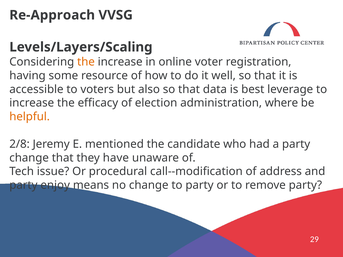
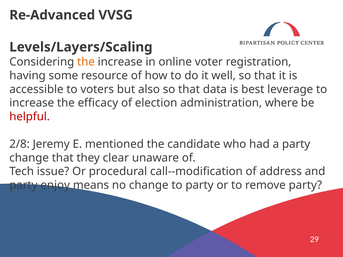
Re-Approach: Re-Approach -> Re-Advanced (52, 15)
helpful colour: orange -> red (30, 117)
have: have -> clear (116, 158)
